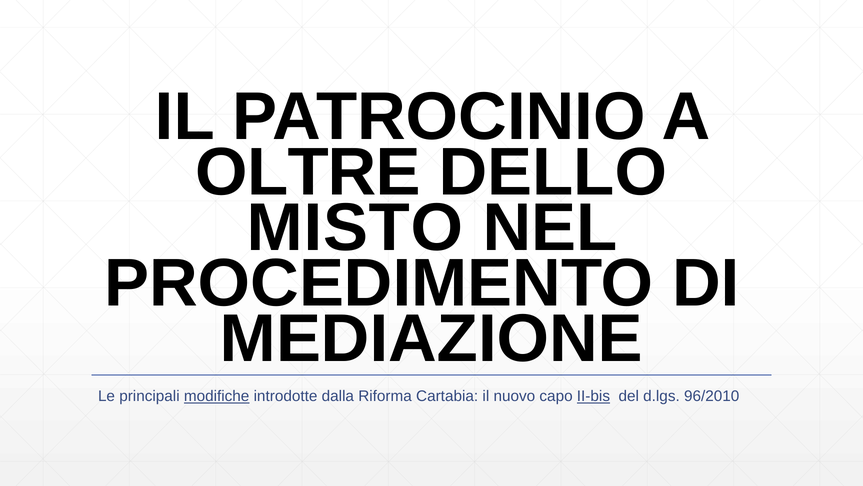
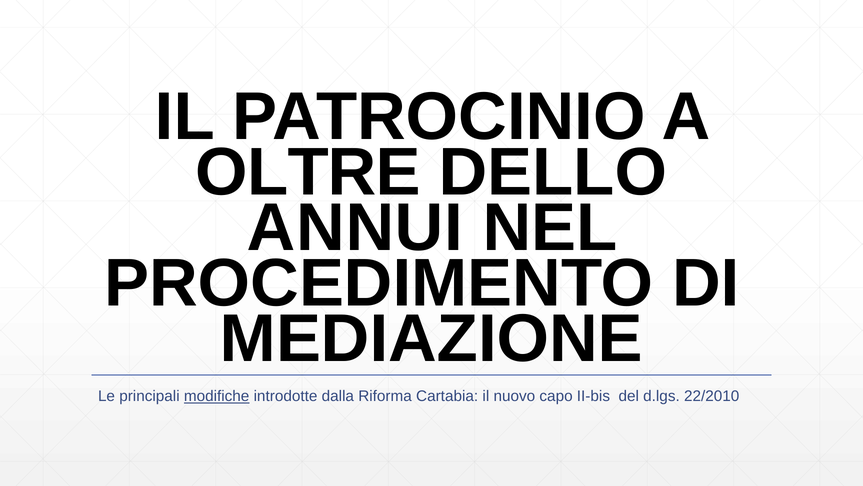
MISTO: MISTO -> ANNUI (355, 228)
II-bis underline: present -> none (593, 396)
96/2010: 96/2010 -> 22/2010 (712, 396)
